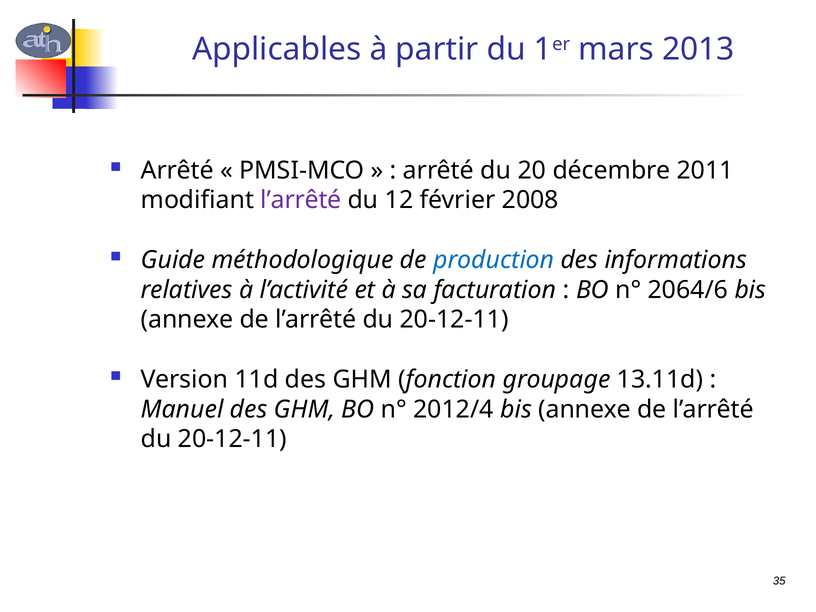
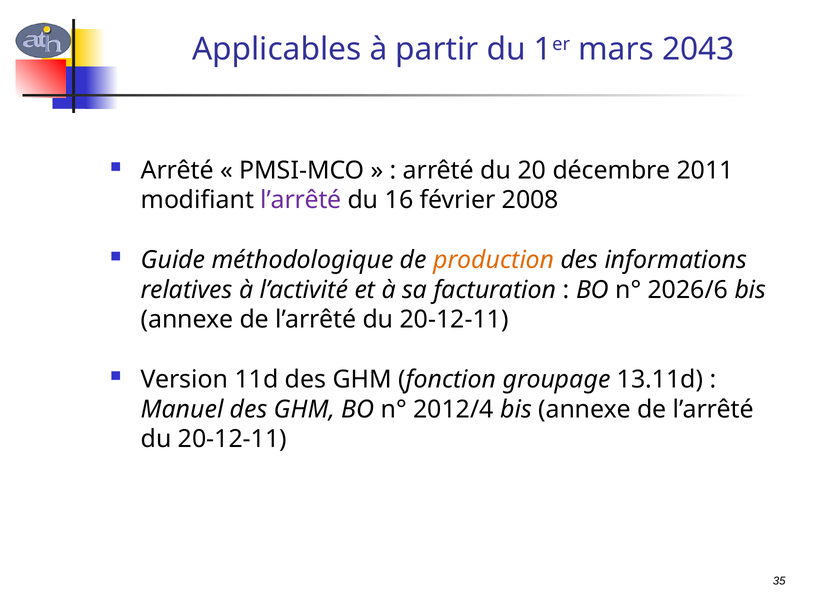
2013: 2013 -> 2043 (698, 50)
12: 12 -> 16 (399, 200)
production colour: blue -> orange (494, 260)
2064/6: 2064/6 -> 2026/6 (688, 290)
